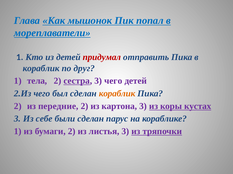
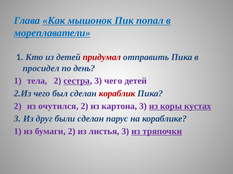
кораблик: кораблик -> просидел (41, 69)
друг: друг -> день (84, 69)
кораблик colour: orange -> red (117, 94)
передние: передние -> очутился (58, 107)
себе: себе -> друг (44, 119)
